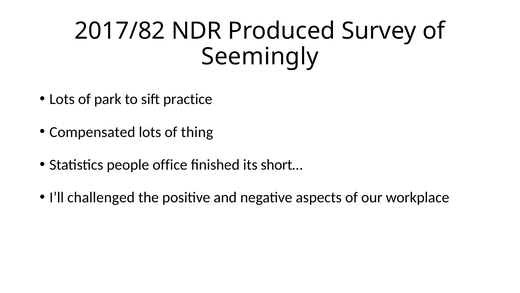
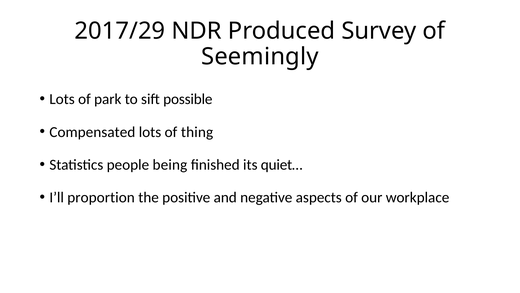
2017/82: 2017/82 -> 2017/29 (120, 31)
practice: practice -> possible (188, 99)
office: office -> being (170, 165)
short…: short… -> quiet… (282, 165)
challenged: challenged -> proportion (101, 197)
